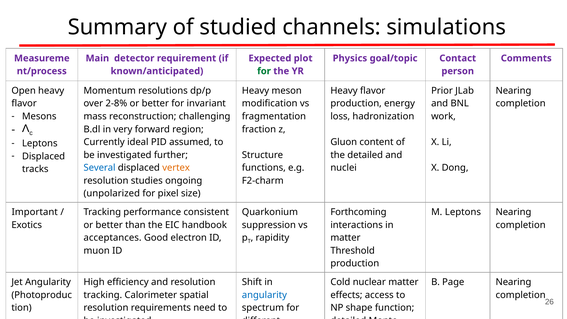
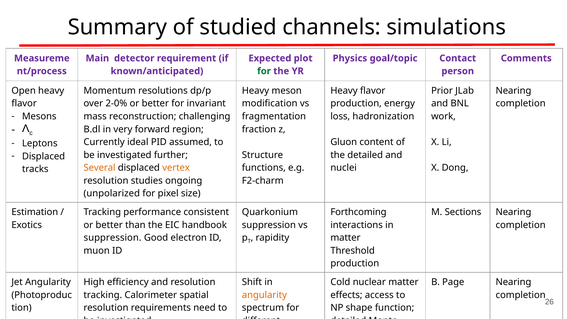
2-8%: 2-8% -> 2-0% (116, 103)
Several colour: blue -> orange (100, 168)
Important: Important -> Estimation (35, 212)
M Leptons: Leptons -> Sections (463, 212)
acceptances: acceptances -> suppression (113, 238)
angularity colour: blue -> orange (264, 295)
